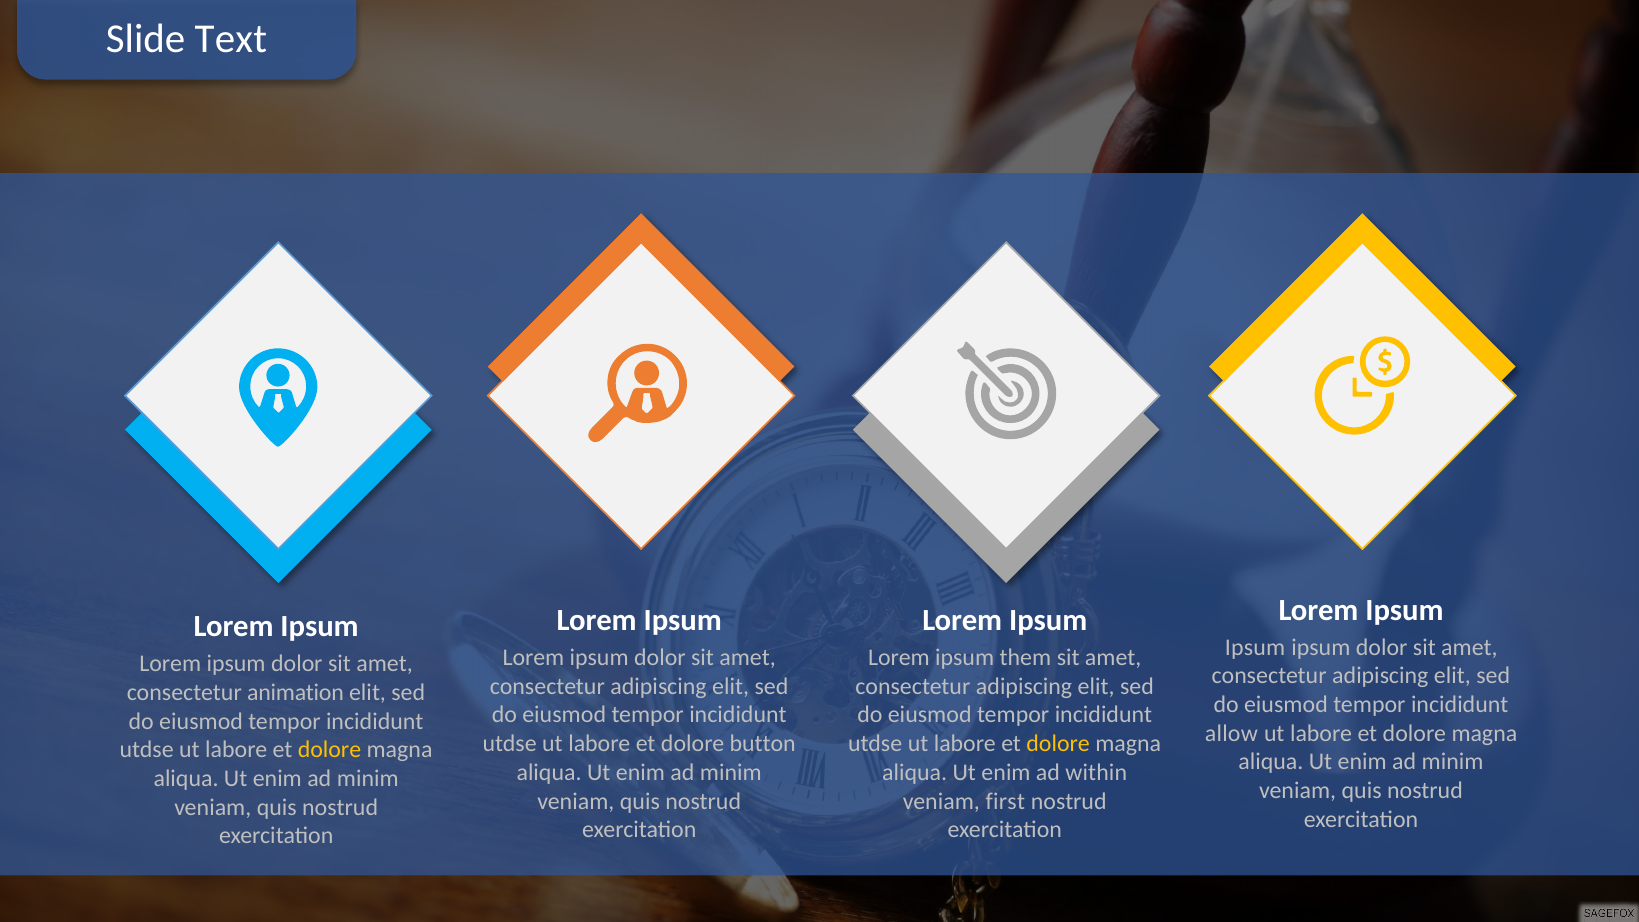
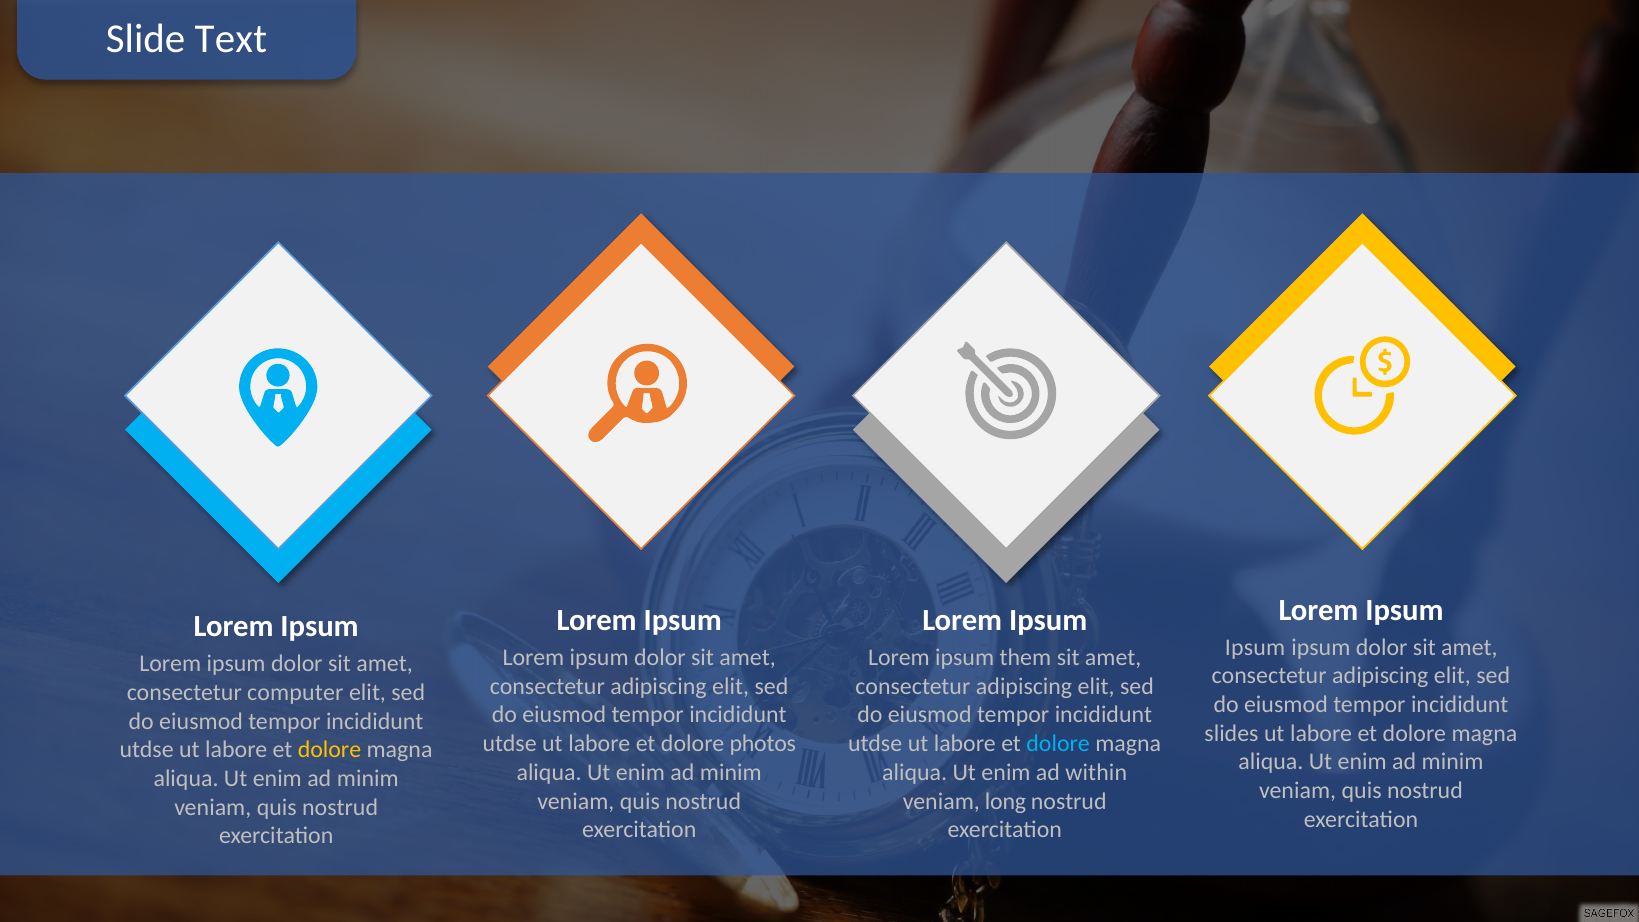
animation: animation -> computer (295, 692)
allow: allow -> slides (1231, 733)
button: button -> photos (763, 744)
dolore colour: yellow -> light blue (1058, 744)
first: first -> long (1006, 801)
